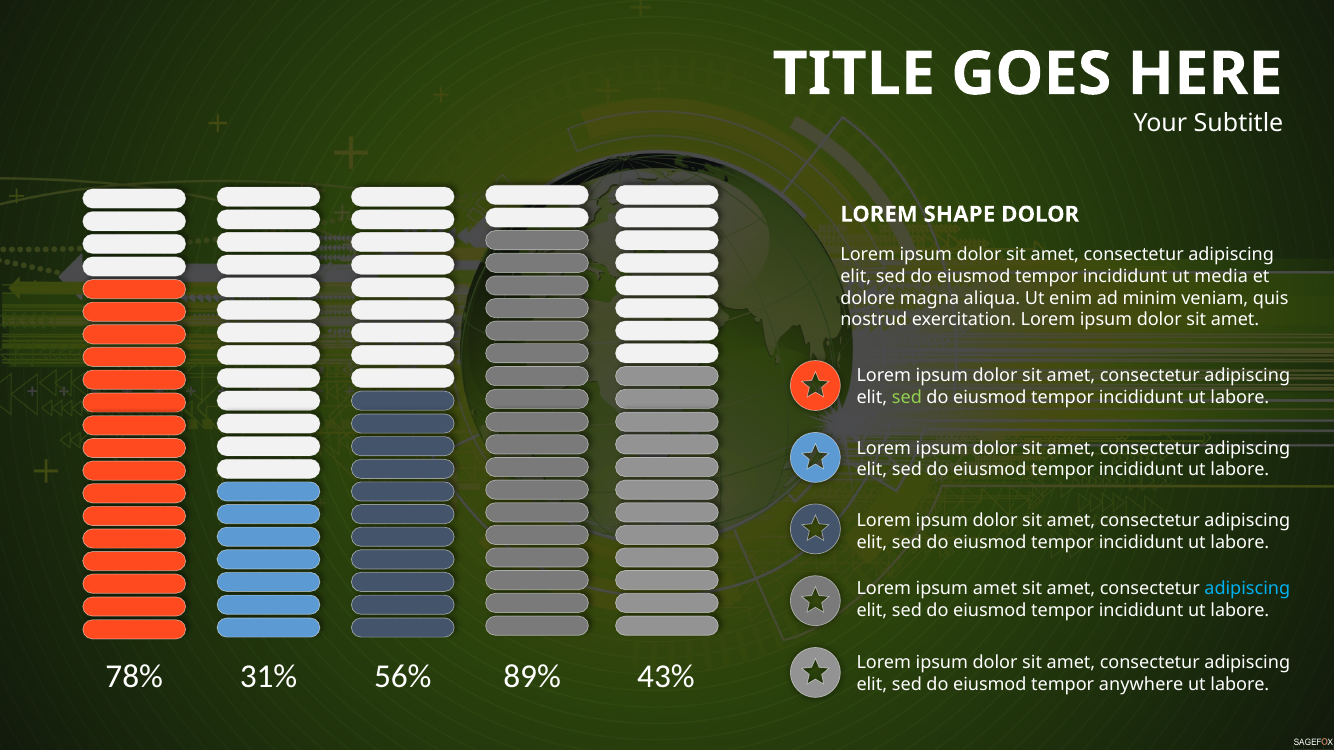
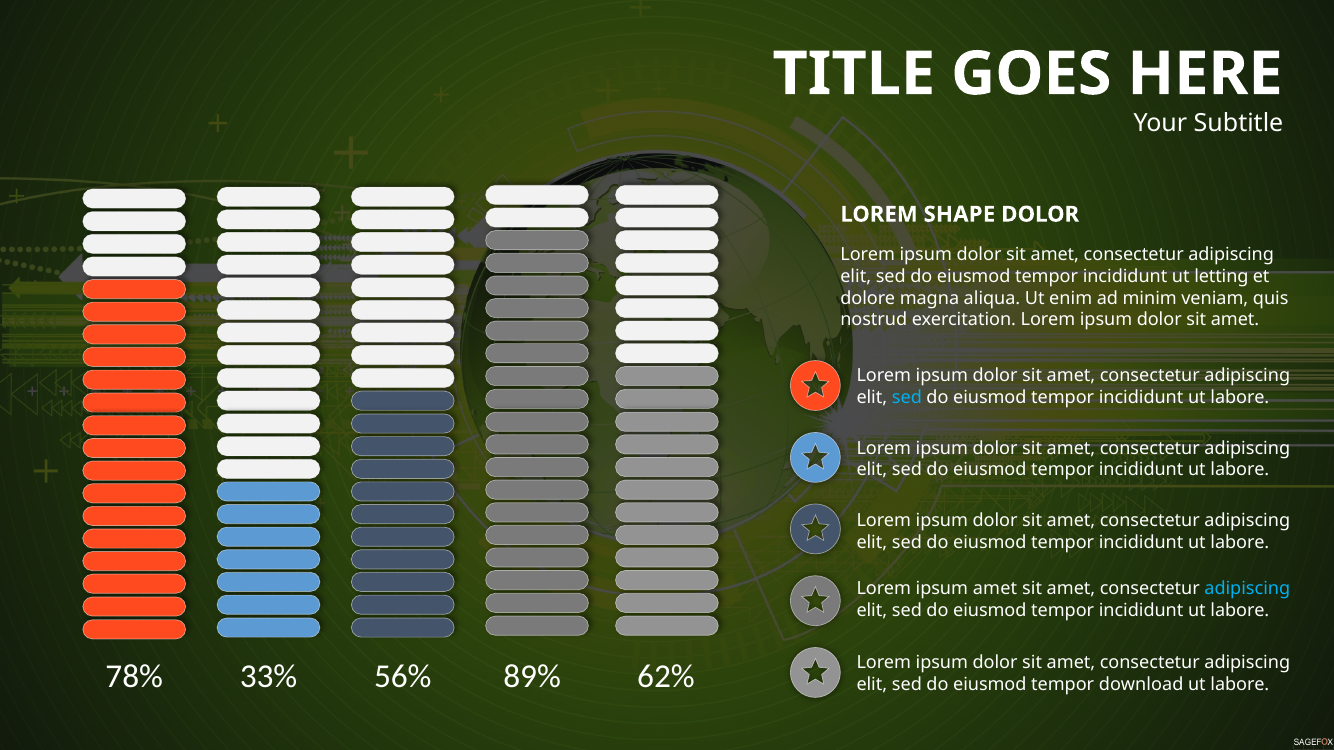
media: media -> letting (1221, 277)
sed colour: light green -> light blue (907, 398)
31%: 31% -> 33% (269, 676)
43%: 43% -> 62% (666, 676)
anywhere: anywhere -> download (1141, 685)
